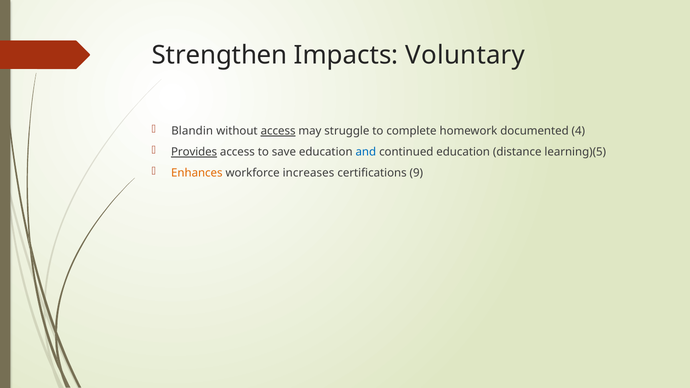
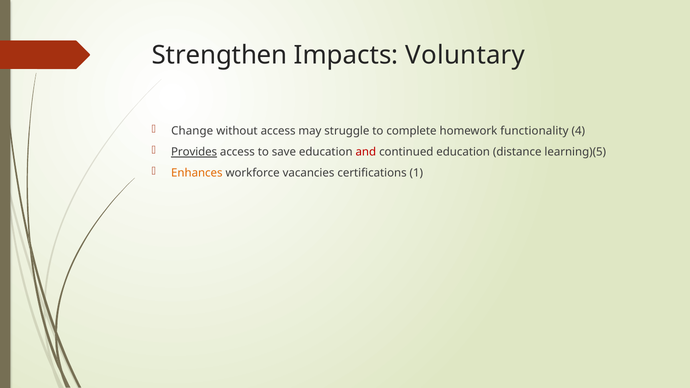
Blandin: Blandin -> Change (192, 131)
access underline: present -> none (278, 131)
documented: documented -> functionality (534, 131)
and colour: blue -> red (366, 152)
increases: increases -> vacancies (309, 173)
9: 9 -> 1 (416, 173)
